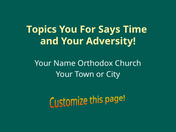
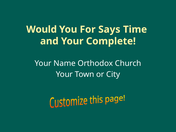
Topics: Topics -> Would (42, 29)
Adversity: Adversity -> Complete (111, 41)
